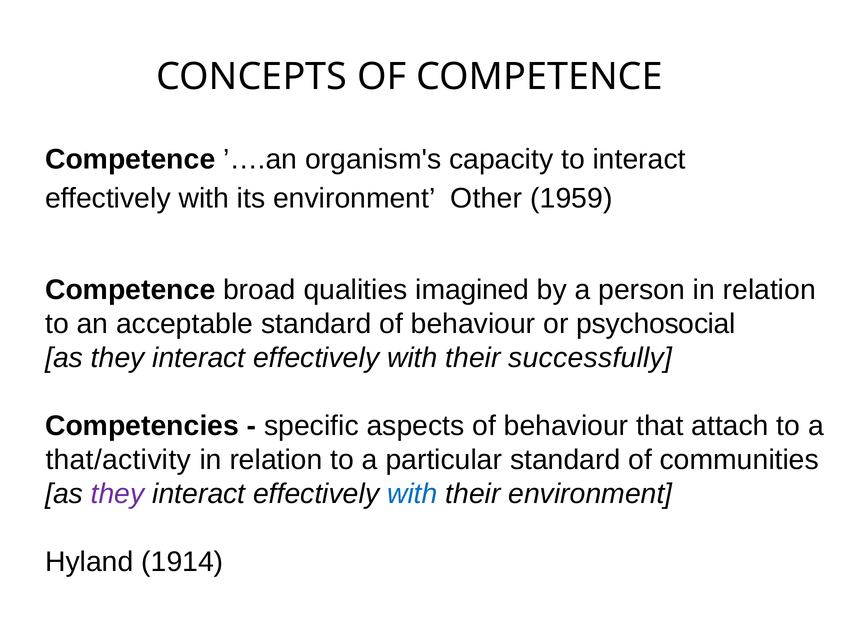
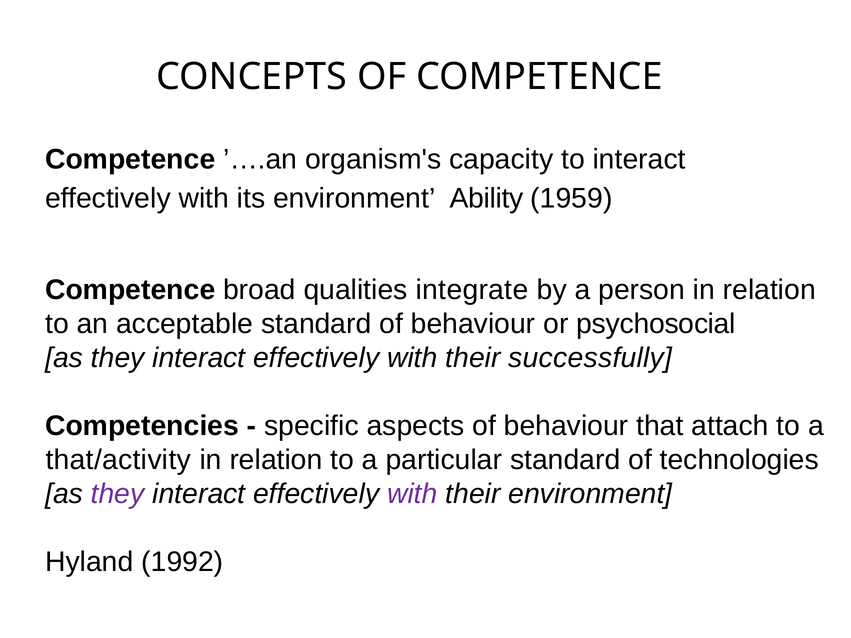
Other: Other -> Ability (486, 199)
imagined: imagined -> integrate (472, 290)
communities: communities -> technologies (739, 460)
with colour: blue -> purple (412, 494)
1914: 1914 -> 1992 (182, 562)
